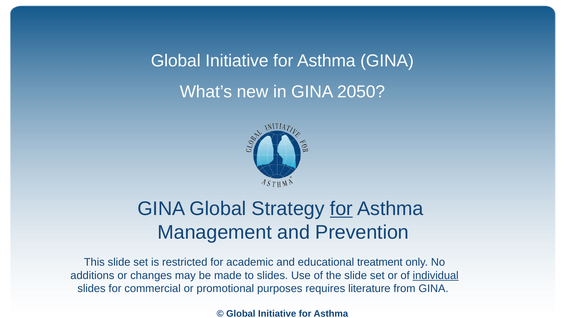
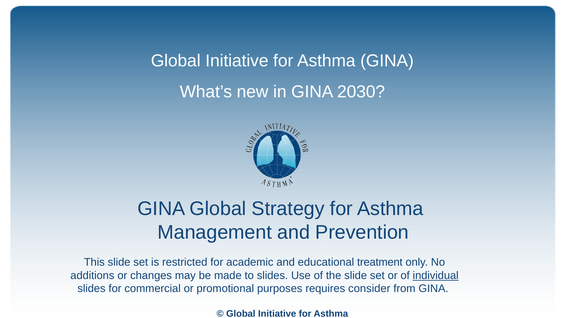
2050: 2050 -> 2030 (361, 92)
for underline: present -> none (341, 209)
literature: literature -> consider (369, 288)
